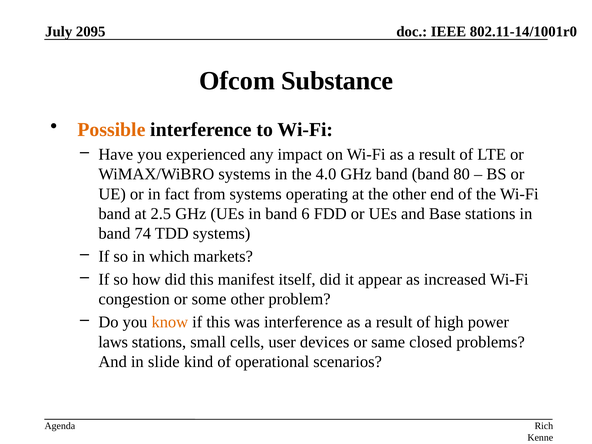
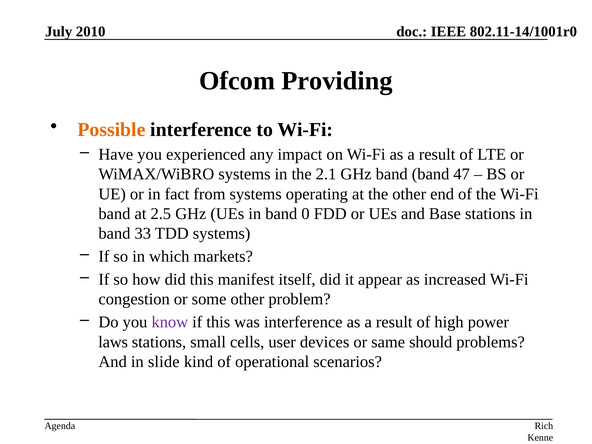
2095: 2095 -> 2010 (91, 32)
Substance: Substance -> Providing (337, 81)
4.0: 4.0 -> 2.1 (326, 174)
80: 80 -> 47 (462, 174)
6: 6 -> 0 (306, 214)
74: 74 -> 33 (143, 233)
know colour: orange -> purple (170, 322)
closed: closed -> should (431, 342)
